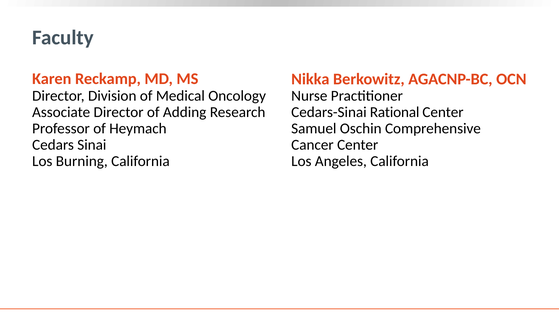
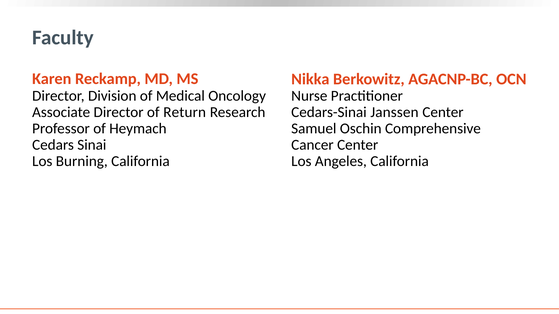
Adding: Adding -> Return (185, 112)
Rational: Rational -> Janssen (394, 112)
